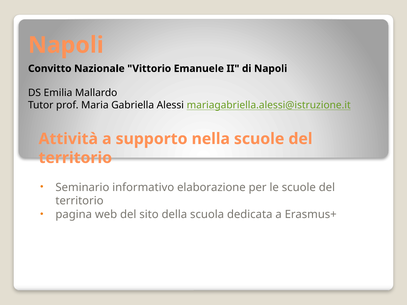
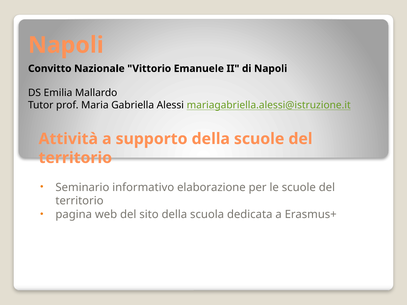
supporto nella: nella -> della (211, 139)
